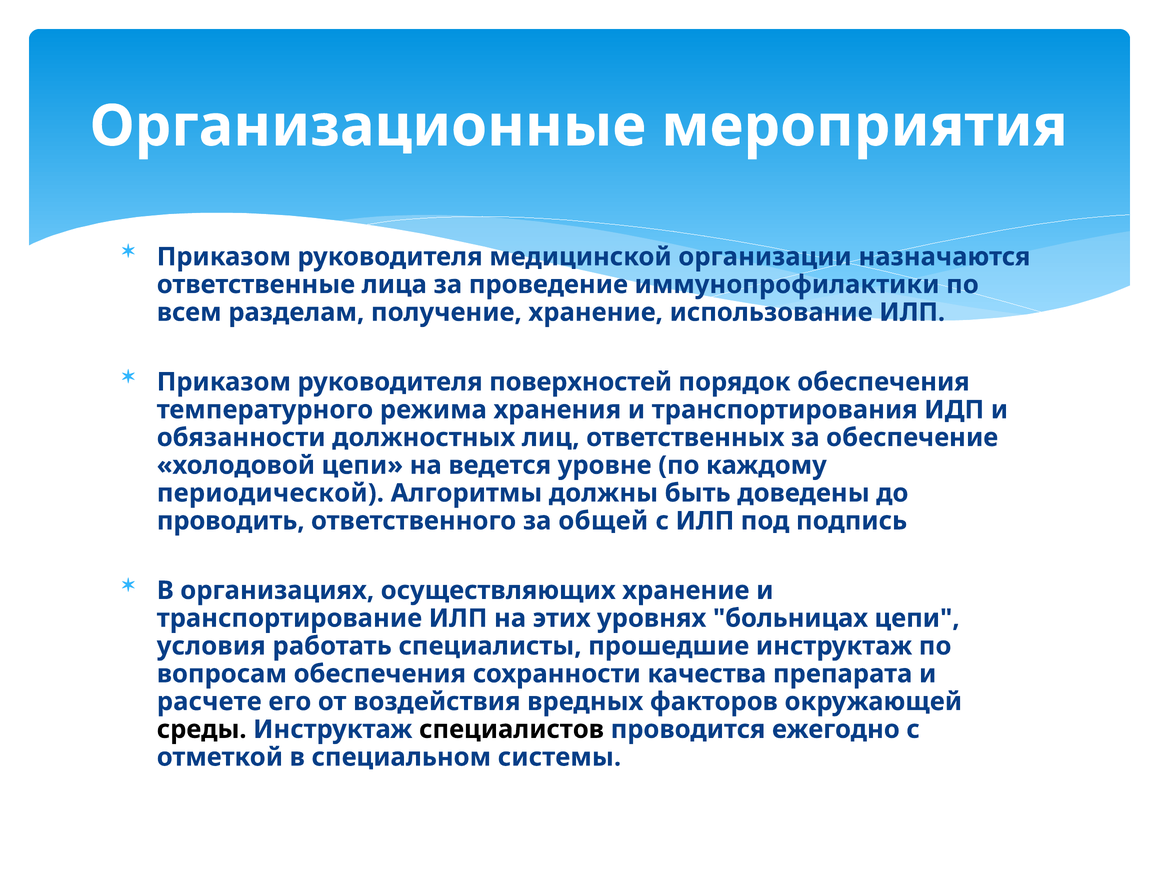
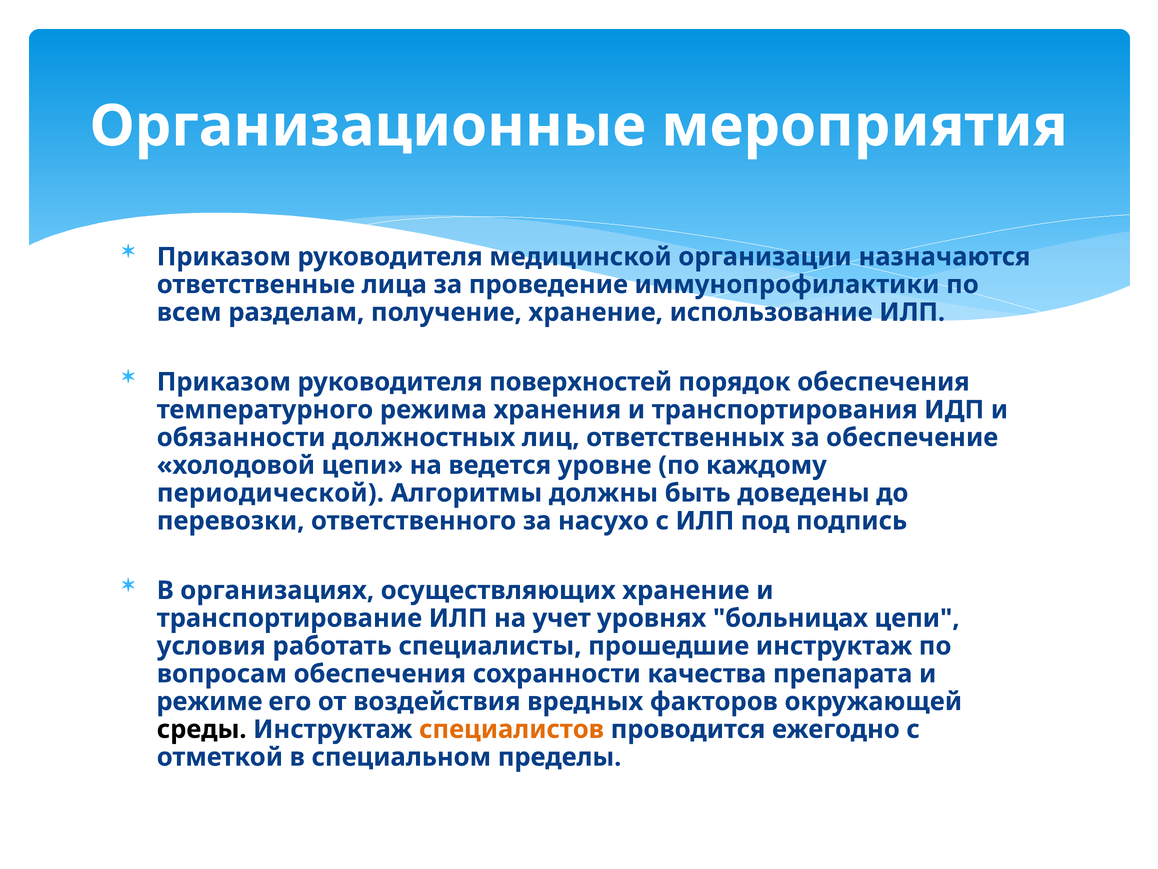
проводить: проводить -> перевозки (231, 521)
общей: общей -> насухо (603, 521)
этих: этих -> учет (562, 618)
расчете: расчете -> режиме (209, 701)
специалистов colour: black -> orange (512, 729)
системы: системы -> пределы (560, 757)
